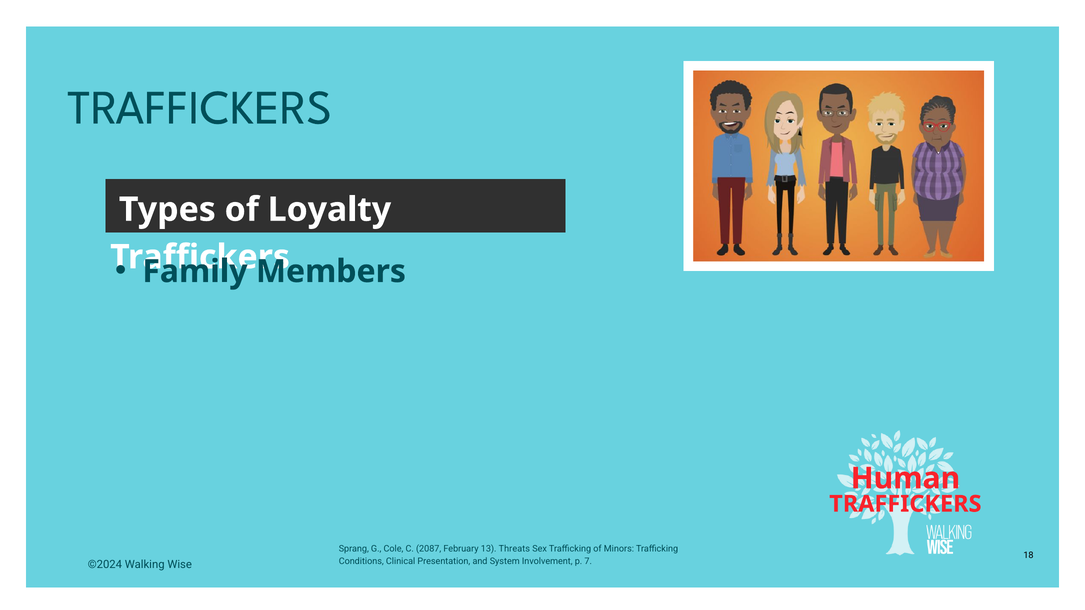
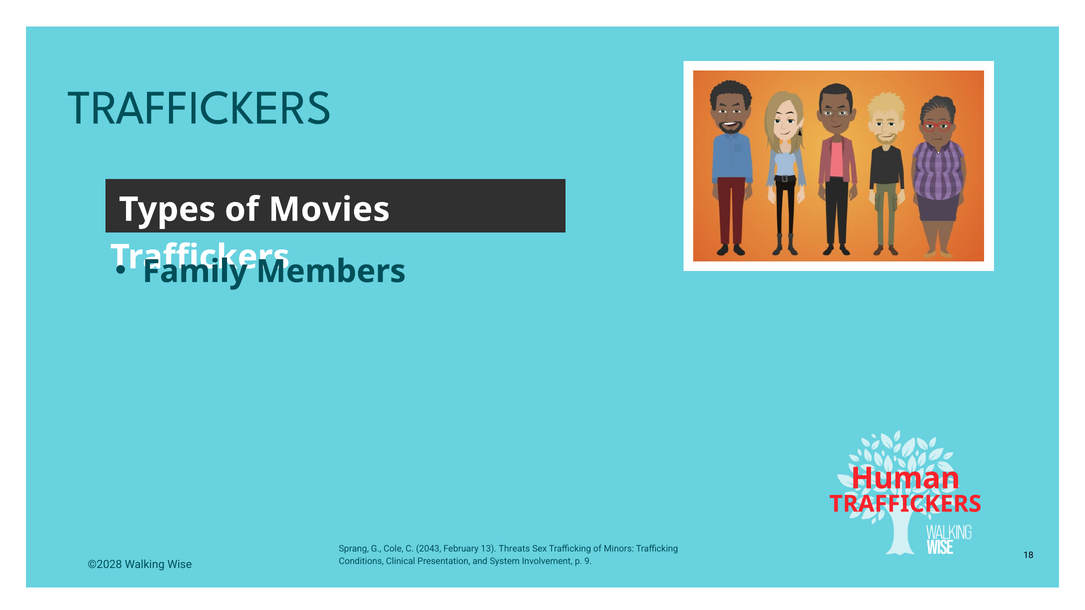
Loyalty: Loyalty -> Movies (329, 210)
2087: 2087 -> 2043 (429, 549)
7: 7 -> 9 (588, 562)
©2024: ©2024 -> ©2028 (105, 565)
